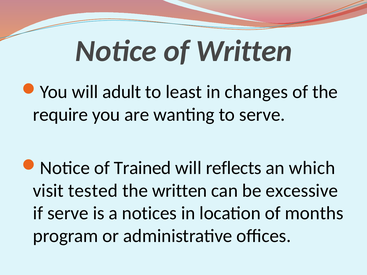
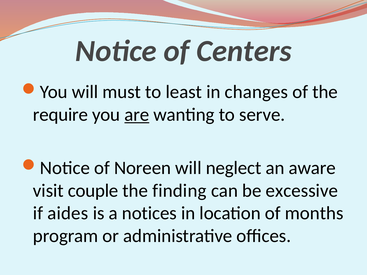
of Written: Written -> Centers (244, 51)
adult: adult -> must (122, 92)
are underline: none -> present (137, 115)
Trained: Trained -> Noreen (142, 168)
reflects: reflects -> neglect (234, 168)
which: which -> aware (312, 168)
tested: tested -> couple (93, 191)
the written: written -> finding (179, 191)
if serve: serve -> aides (68, 213)
